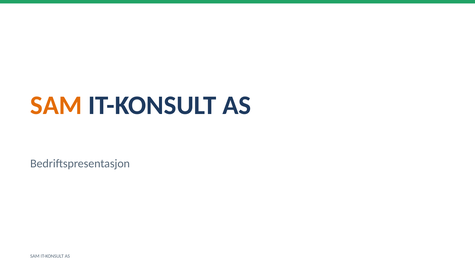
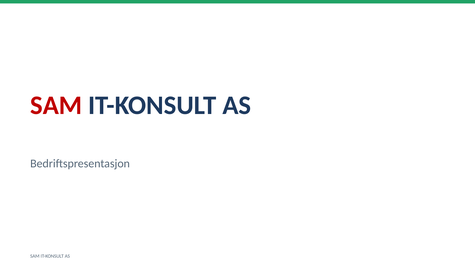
SAM colour: orange -> red (56, 105)
